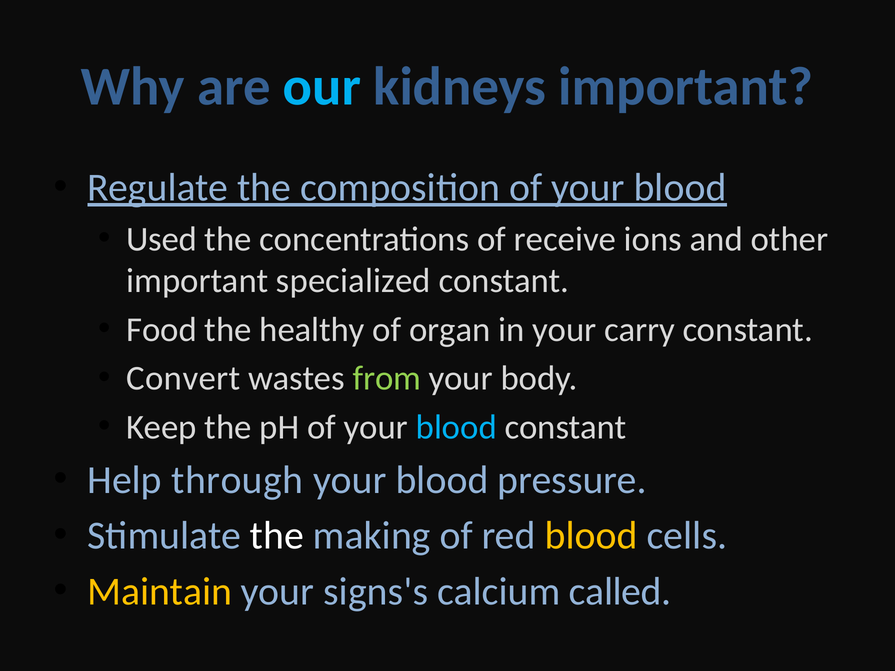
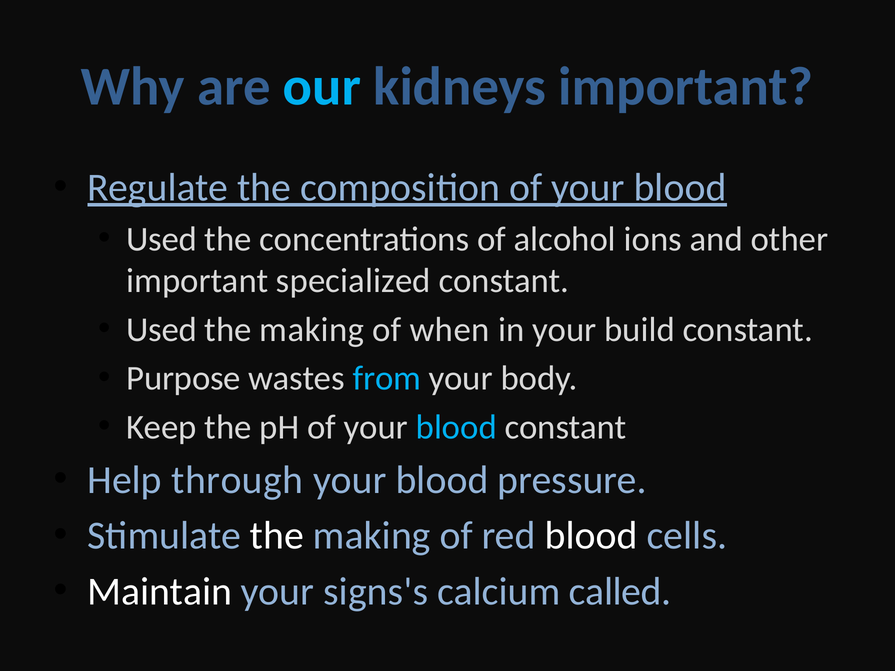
receive: receive -> alcohol (565, 239)
Food: Food -> Used (162, 330)
healthy: healthy -> making (312, 330)
organ: organ -> when (450, 330)
carry: carry -> build (640, 330)
Convert: Convert -> Purpose (184, 378)
from colour: light green -> light blue (387, 378)
blood colour: yellow -> white (591, 536)
Maintain colour: yellow -> white (160, 592)
